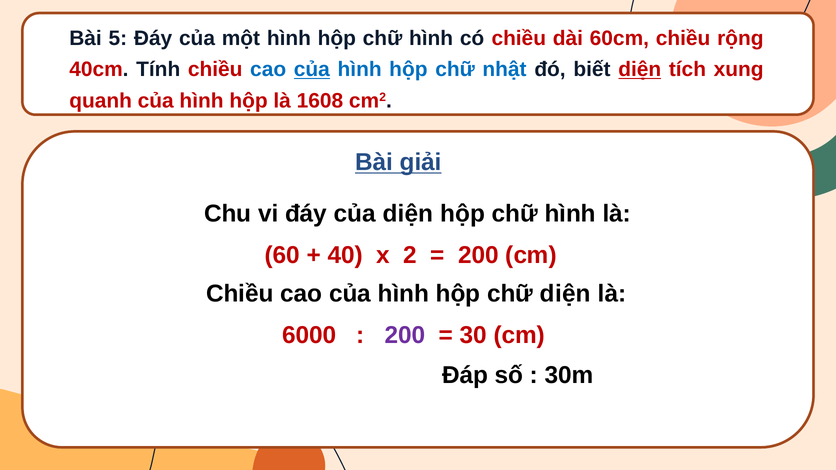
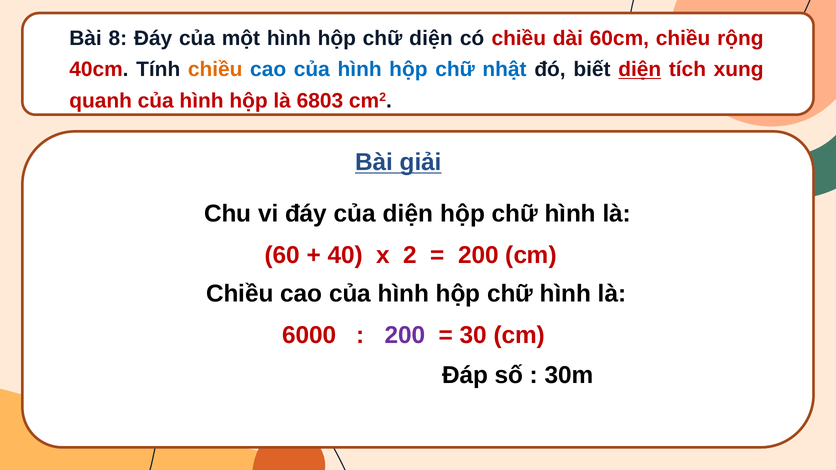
5: 5 -> 8 (118, 38)
hình hộp chữ hình: hình -> diện (431, 38)
chiều colour: red -> orange (215, 69)
của underline: present -> none (312, 69)
1608: 1608 -> 6803 (320, 101)
hình hộp chữ diện: diện -> hình (566, 294)
